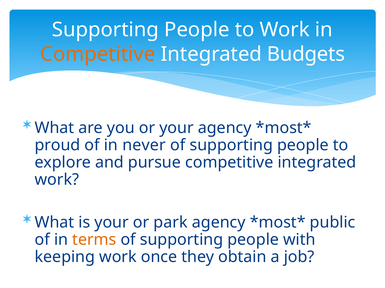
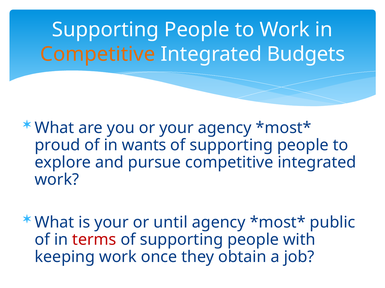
never: never -> wants (144, 145)
park: park -> until (171, 223)
terms colour: orange -> red (94, 240)
